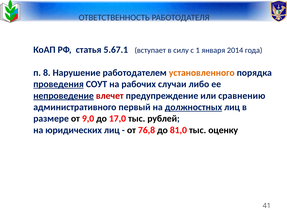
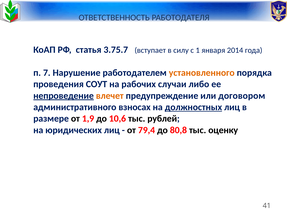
5.67.1: 5.67.1 -> 3.75.7 (116, 50)
8: 8 -> 7 (47, 73)
проведения underline: present -> none (59, 84)
влечет colour: red -> orange (110, 96)
сравнению: сравнению -> договором (242, 96)
первый: первый -> взносах (135, 107)
9,0: 9,0 -> 1,9 (88, 119)
17,0: 17,0 -> 10,6 (117, 119)
76,8: 76,8 -> 79,4 (147, 130)
81,0: 81,0 -> 80,8 (178, 130)
